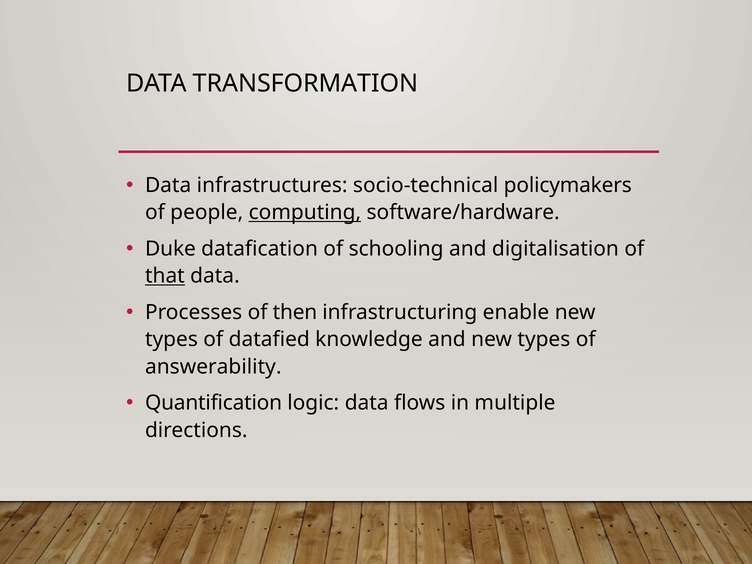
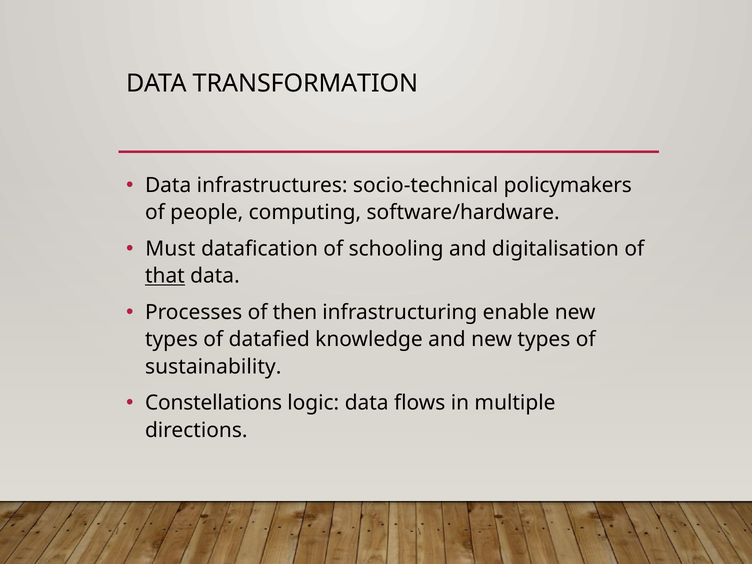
computing underline: present -> none (305, 213)
Duke: Duke -> Must (170, 249)
answerability: answerability -> sustainability (213, 367)
Quantification: Quantification -> Constellations (214, 403)
